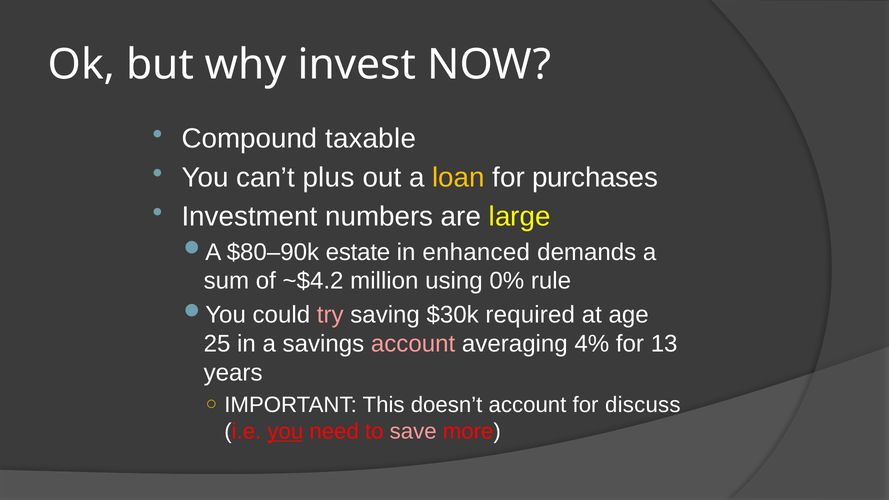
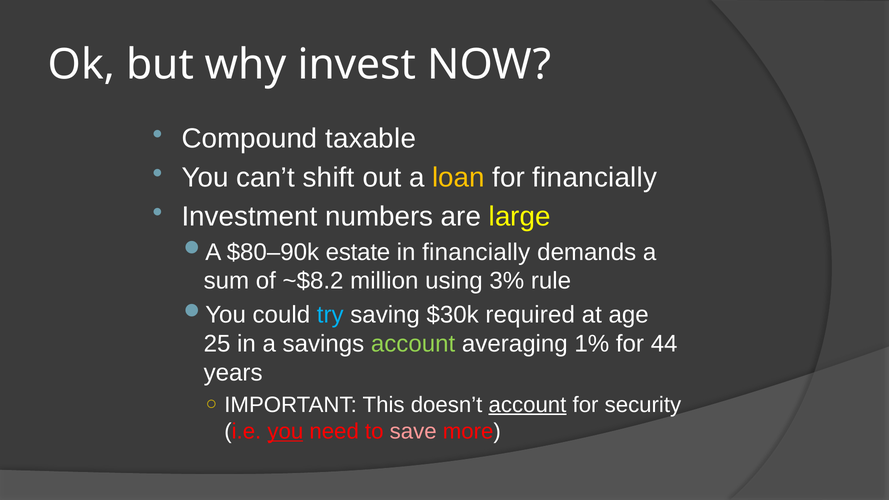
plus: plus -> shift (329, 177)
for purchases: purchases -> financially (595, 177)
in enhanced: enhanced -> financially (476, 252)
~$4.2: ~$4.2 -> ~$8.2 (313, 281)
0%: 0% -> 3% (507, 281)
try colour: pink -> light blue (330, 315)
account colour: pink -> light green (413, 344)
4%: 4% -> 1% (592, 344)
13: 13 -> 44 (664, 344)
account underline: none -> present (527, 405)
discuss: discuss -> security (643, 405)
